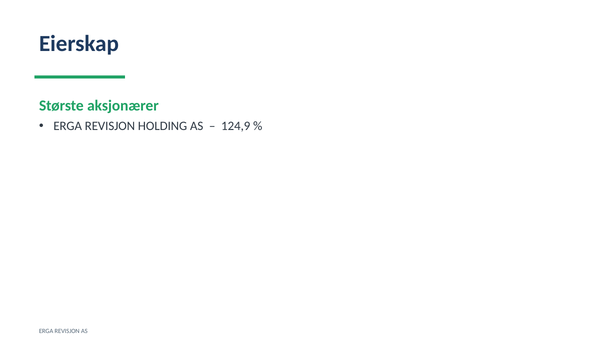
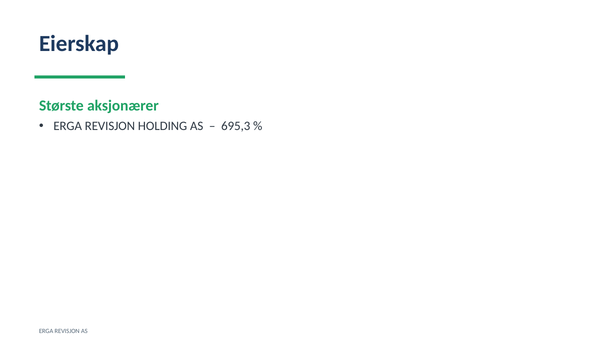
124,9: 124,9 -> 695,3 (236, 126)
